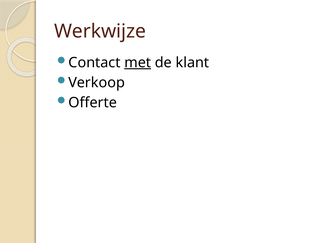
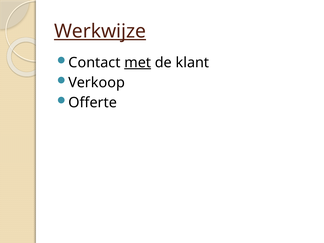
Werkwijze underline: none -> present (100, 31)
